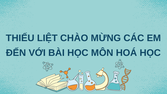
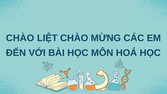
THIẾU: THIẾU -> CHÀO (20, 38)
